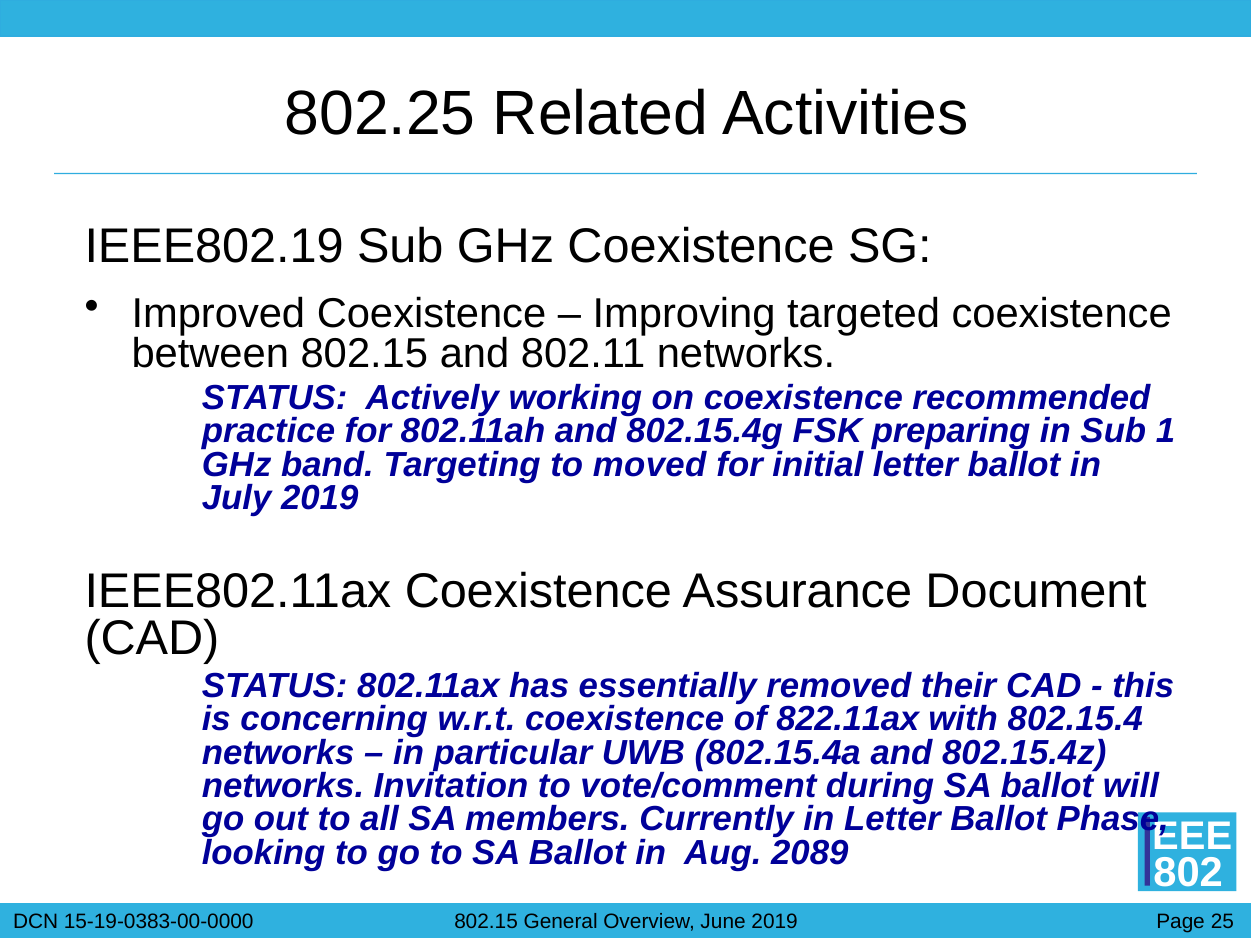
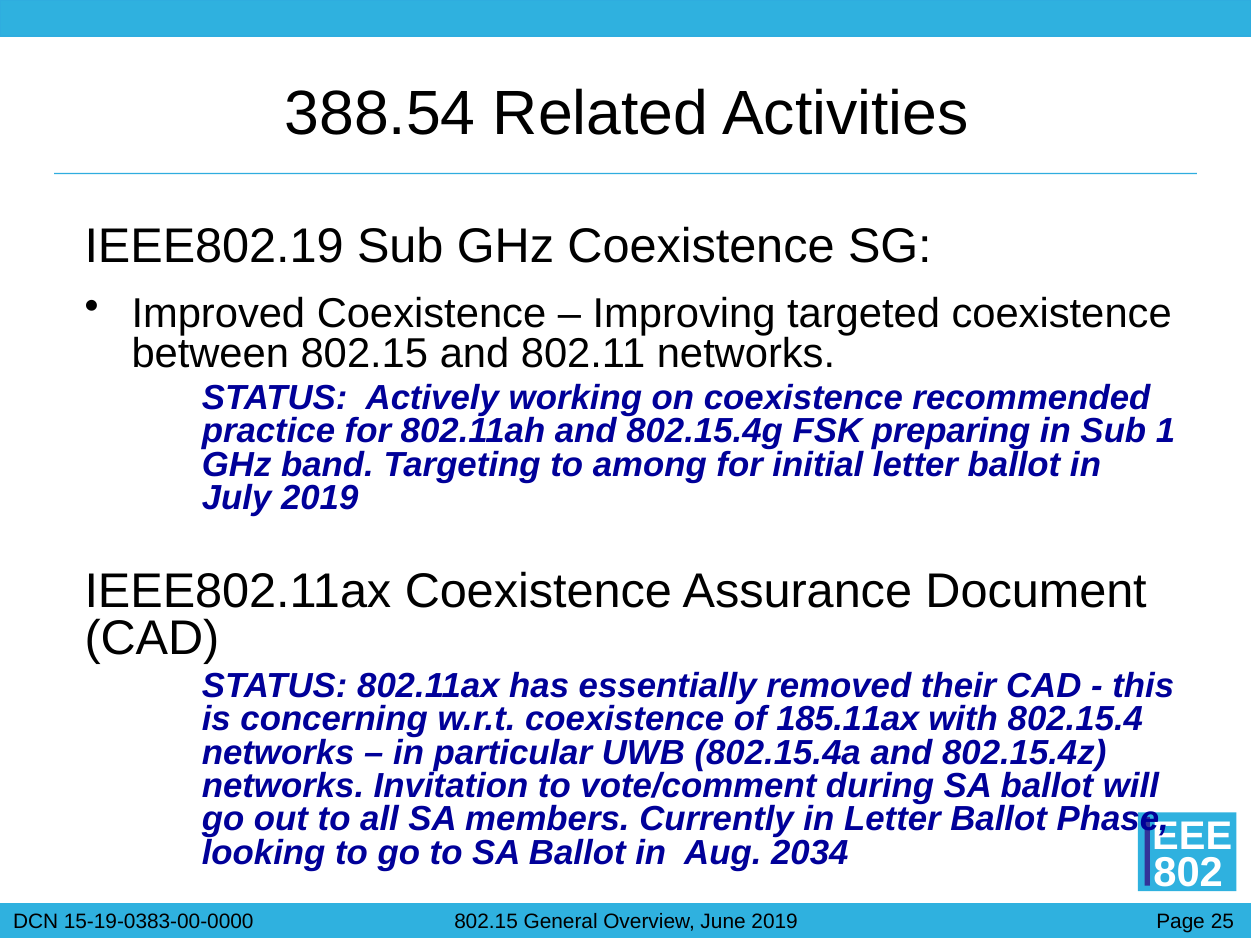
802.25: 802.25 -> 388.54 (380, 114)
moved: moved -> among (650, 465)
822.11ax: 822.11ax -> 185.11ax (848, 720)
2089: 2089 -> 2034 (810, 853)
